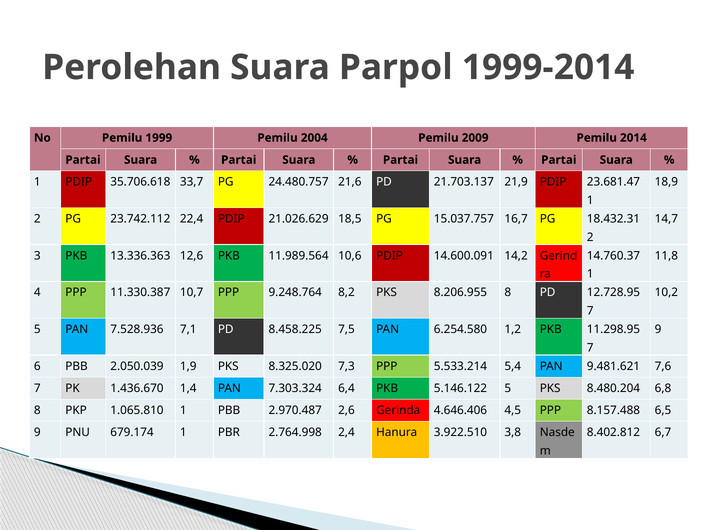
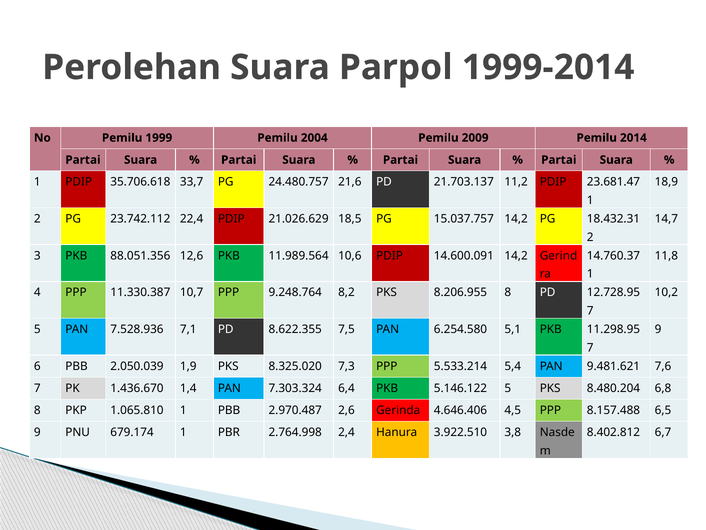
21,9: 21,9 -> 11,2 (516, 182)
15.037.757 16,7: 16,7 -> 14,2 (516, 219)
13.336.363: 13.336.363 -> 88.051.356 (140, 255)
8.458.225: 8.458.225 -> 8.622.355 (295, 329)
1,2: 1,2 -> 5,1 (513, 329)
